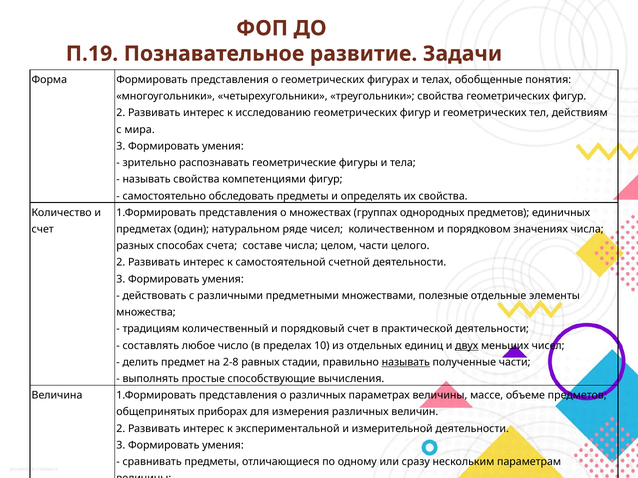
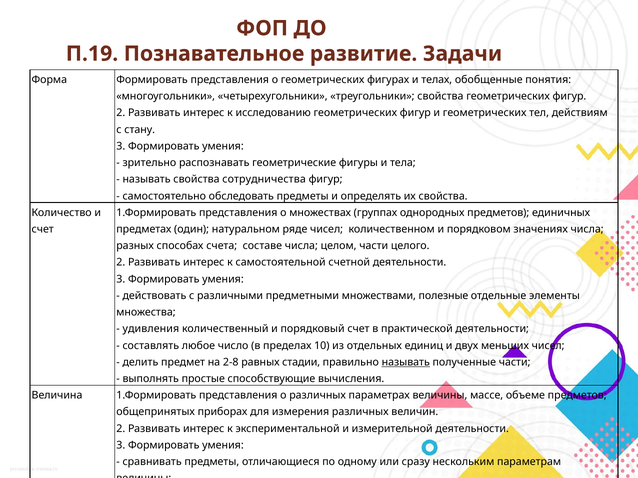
мира: мира -> стану (140, 130)
компетенциями: компетенциями -> сотрудничества (264, 180)
традициям: традициям -> удивления (151, 329)
двух underline: present -> none (467, 346)
